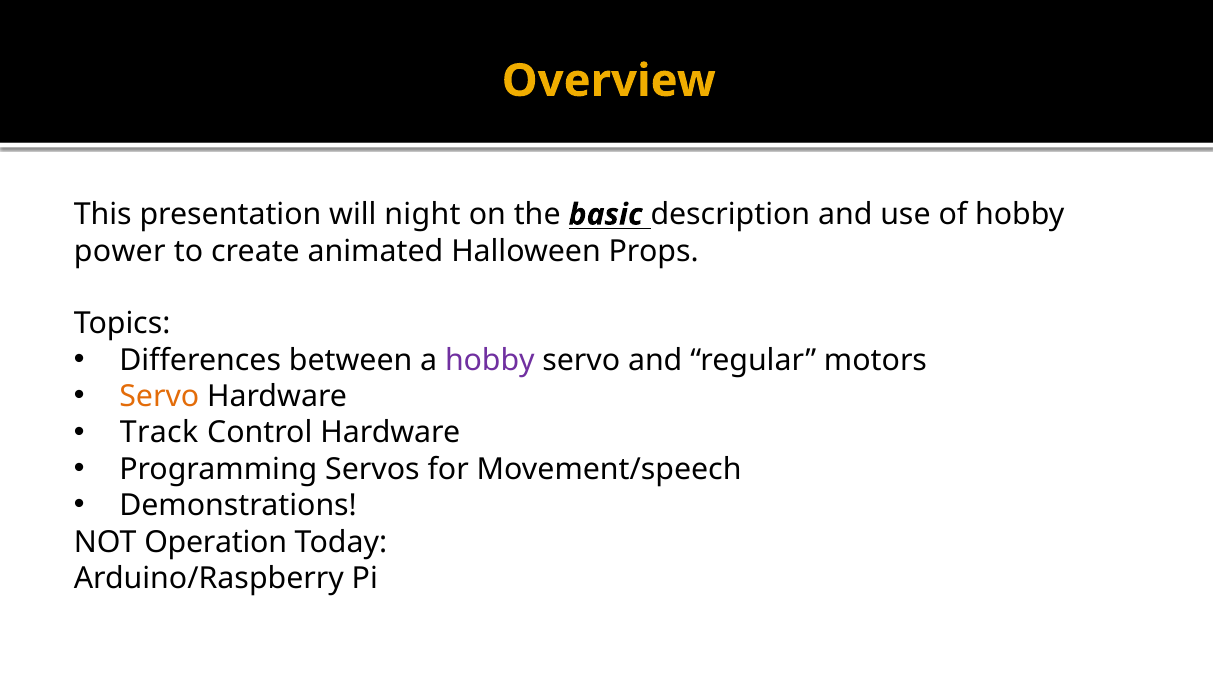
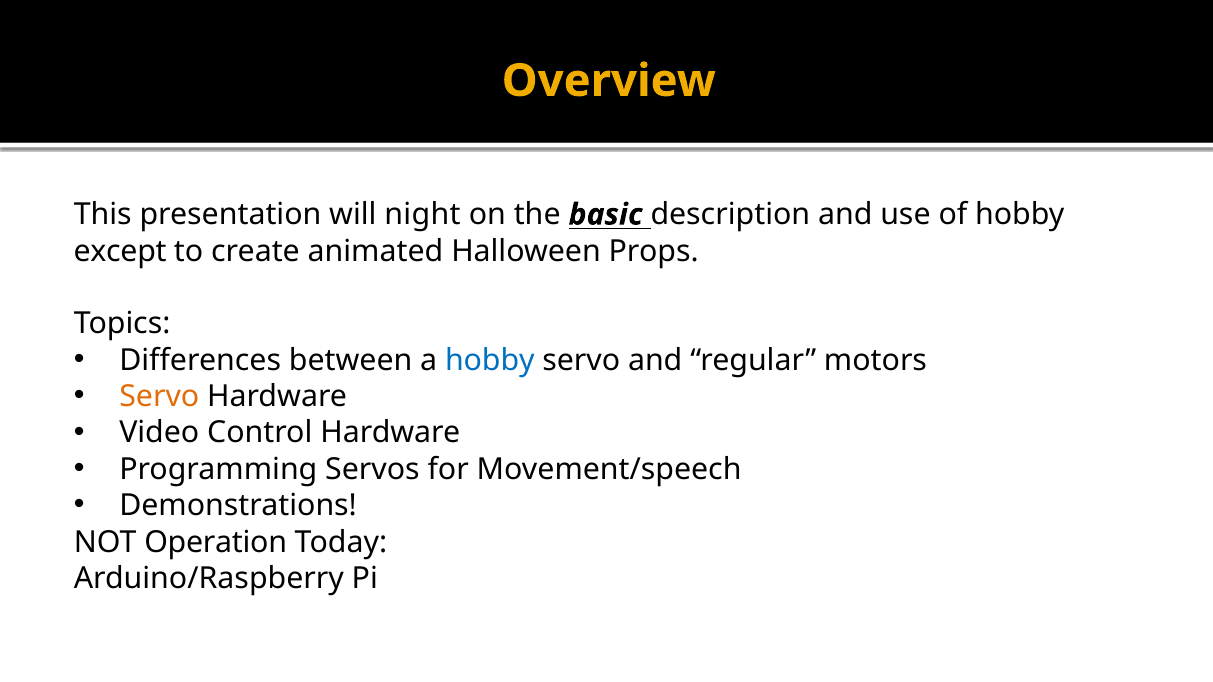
power: power -> except (120, 251)
hobby colour: purple -> blue (490, 360)
Track: Track -> Video (159, 433)
